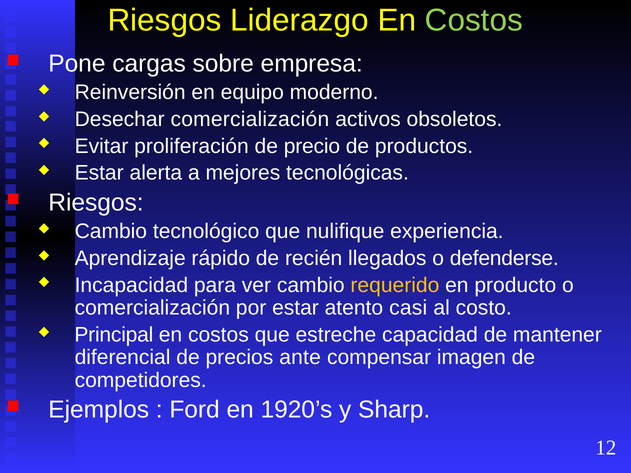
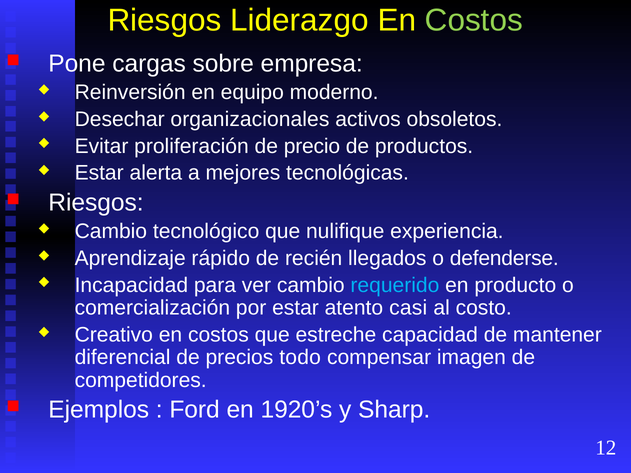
Desechar comercialización: comercialización -> organizacionales (250, 119)
requerido colour: yellow -> light blue (395, 285)
Principal: Principal -> Creativo (114, 335)
ante: ante -> todo (300, 358)
